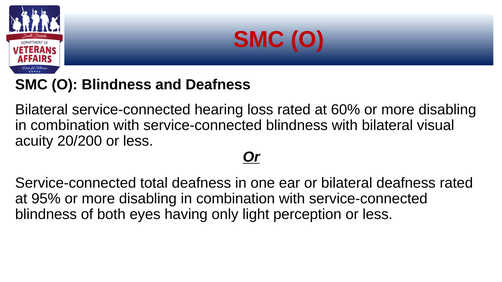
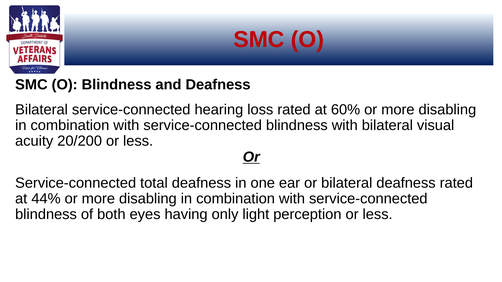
95%: 95% -> 44% (46, 199)
